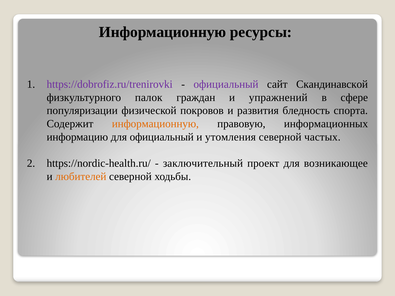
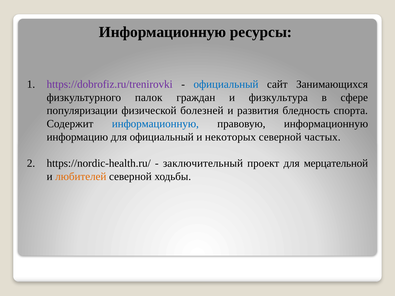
официальный colour: purple -> blue (226, 84)
Скандинавской: Скандинавской -> Занимающихся (332, 84)
упражнений: упражнений -> физкультура (278, 98)
покровов: покровов -> болезней (202, 111)
информационную colour: orange -> blue (155, 124)
правовую информационных: информационных -> информационную (326, 124)
утомления: утомления -> некоторых (230, 137)
возникающее: возникающее -> мерцательной (336, 163)
